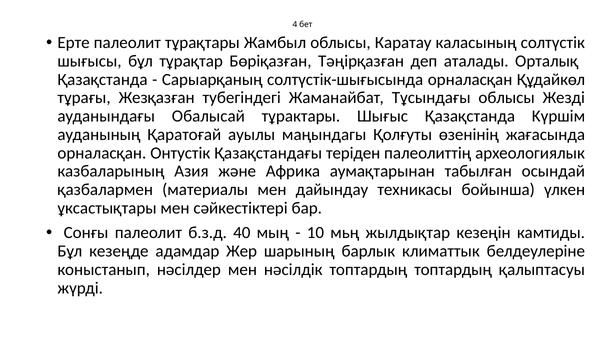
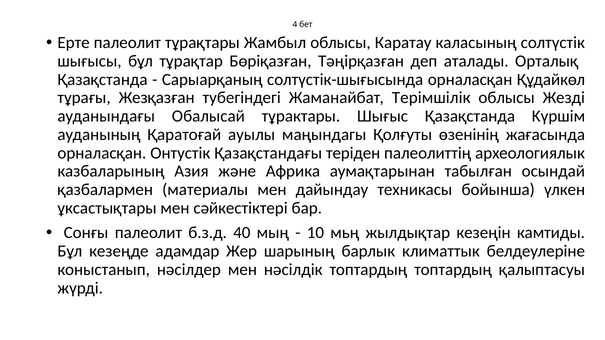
Тұсындағы: Тұсындағы -> Терімшілік (431, 98)
